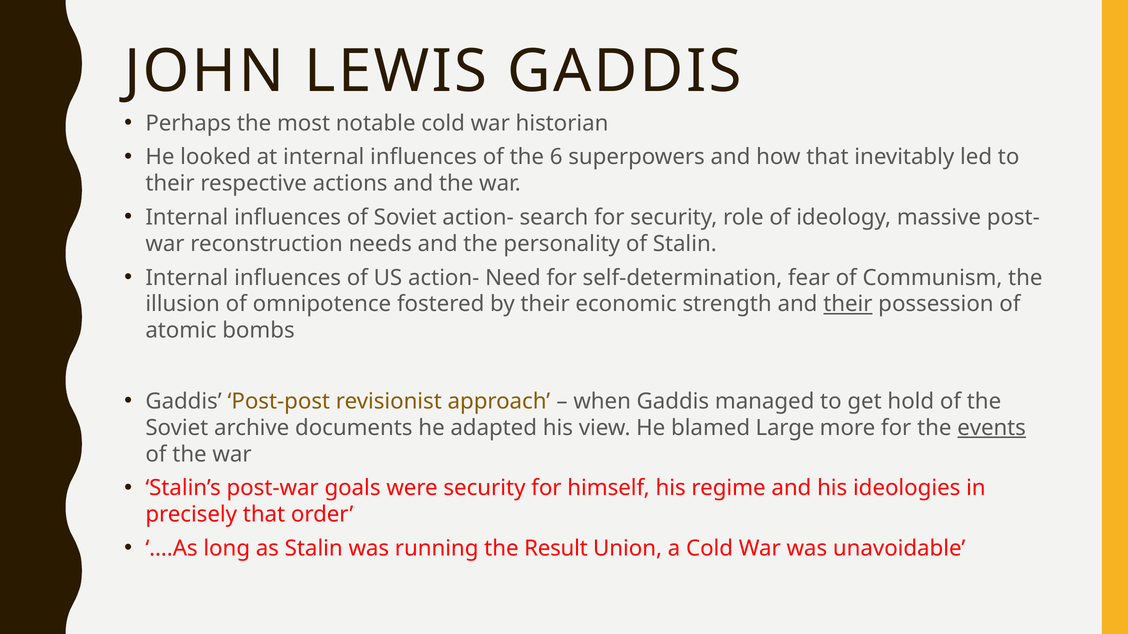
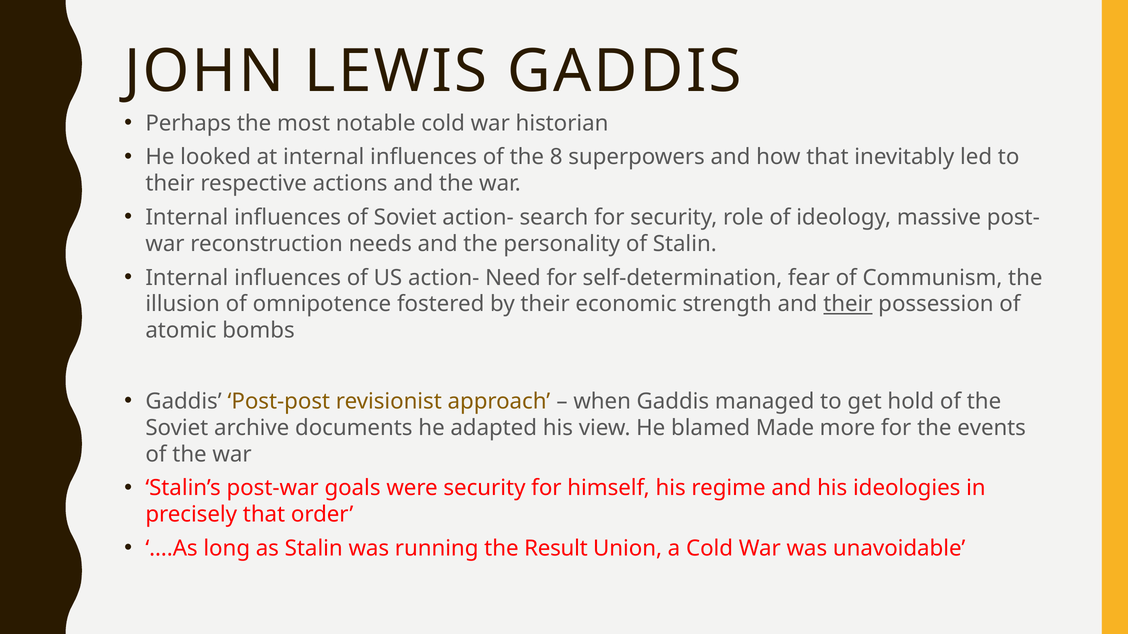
6: 6 -> 8 (556, 157)
Large: Large -> Made (785, 428)
events underline: present -> none (992, 428)
